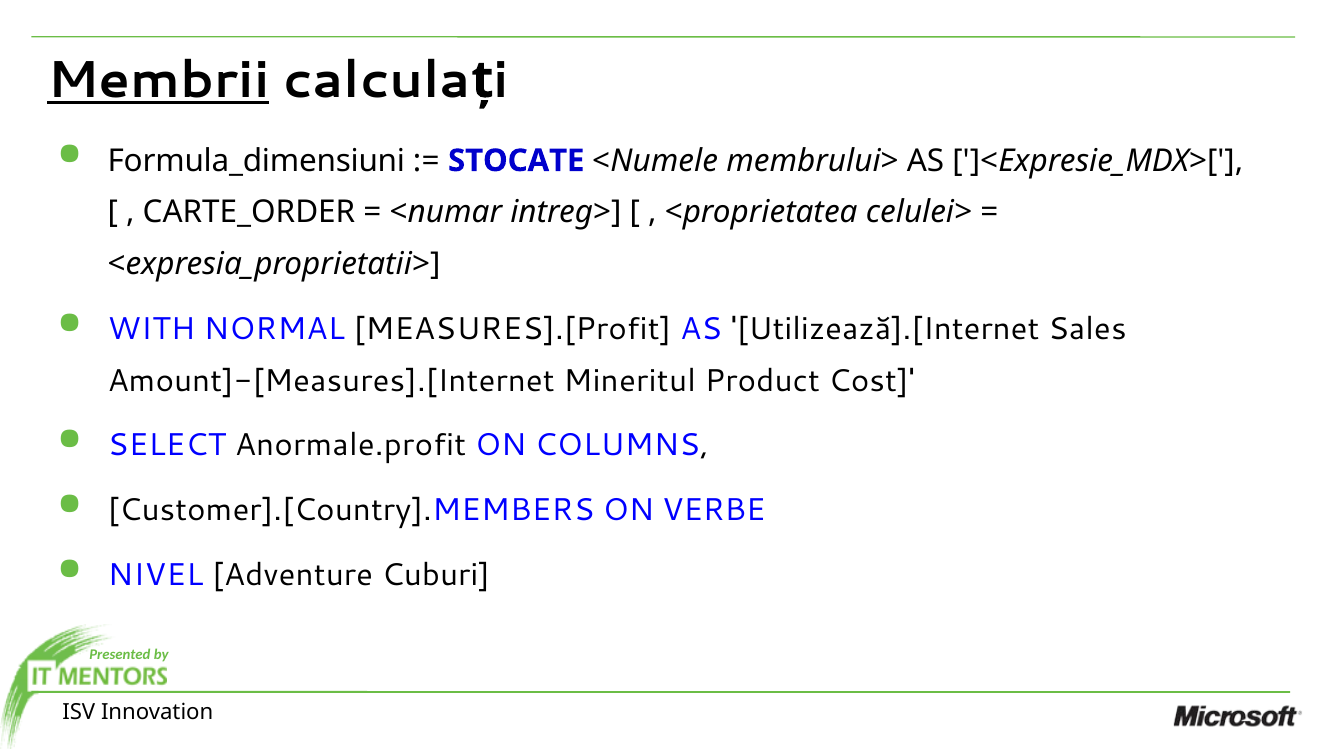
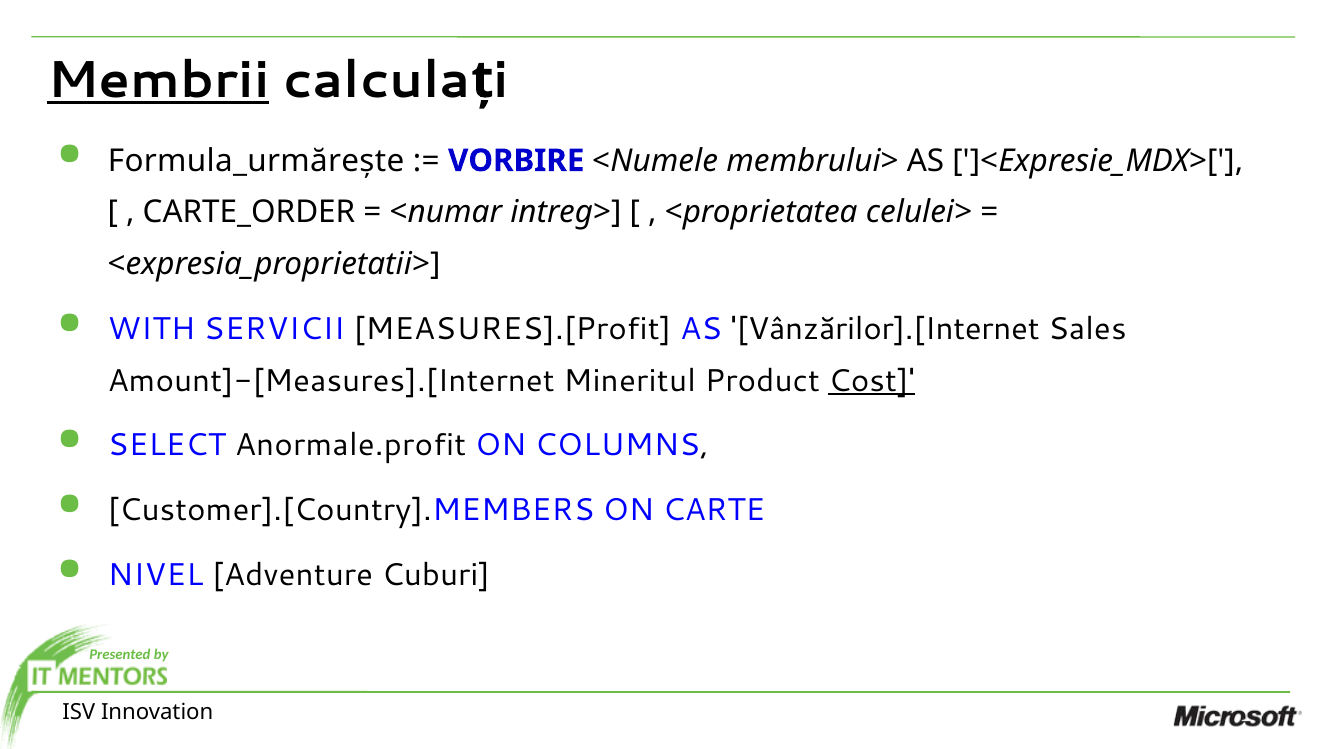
Formula_dimensiuni: Formula_dimensiuni -> Formula_urmăreşte (256, 161)
STOCATE: STOCATE -> VORBIRE (516, 161)
NORMAL: NORMAL -> SERVICII (274, 329)
Utilizează].[Internet: Utilizează].[Internet -> Vânzărilor].[Internet (885, 329)
Cost underline: none -> present (872, 381)
VERBE: VERBE -> CARTE (714, 510)
